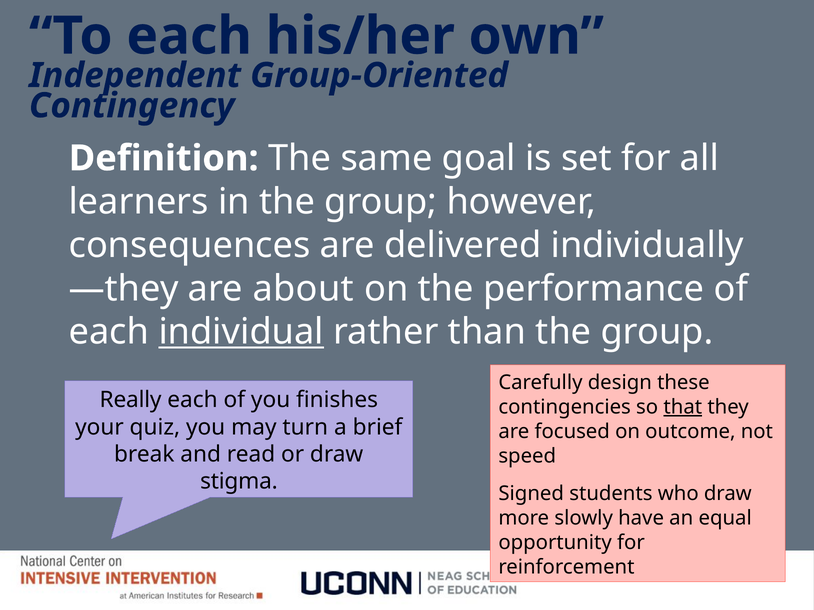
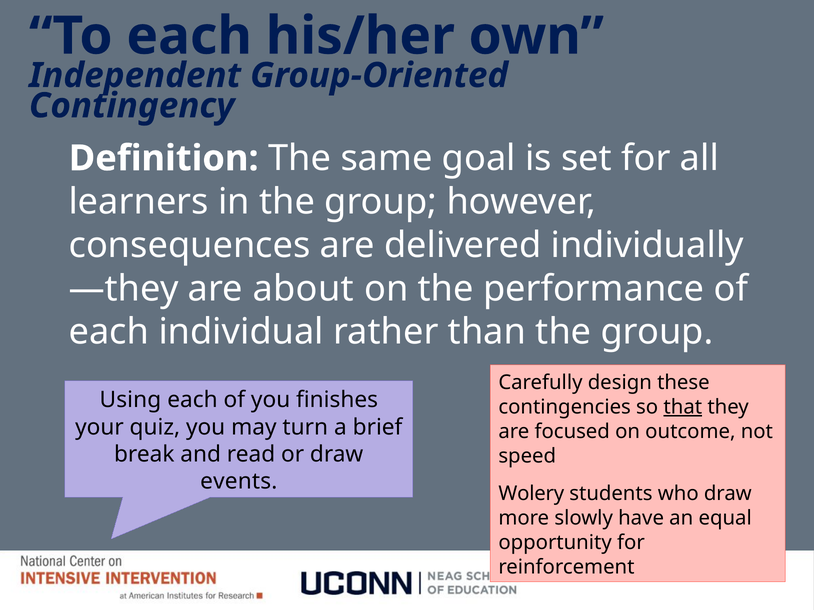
individual underline: present -> none (241, 332)
Really: Really -> Using (130, 400)
stigma: stigma -> events (239, 482)
Signed: Signed -> Wolery (531, 494)
